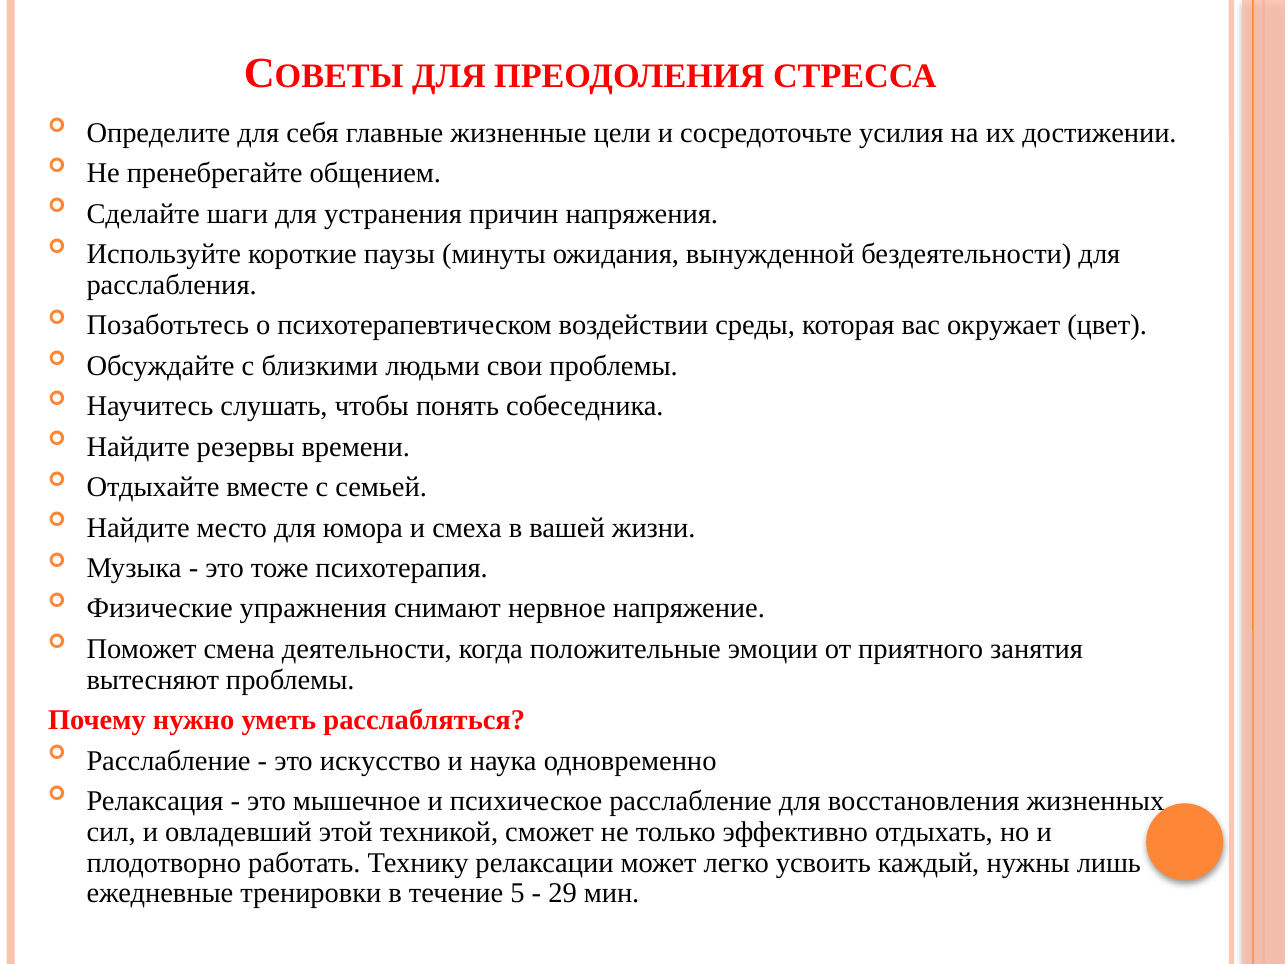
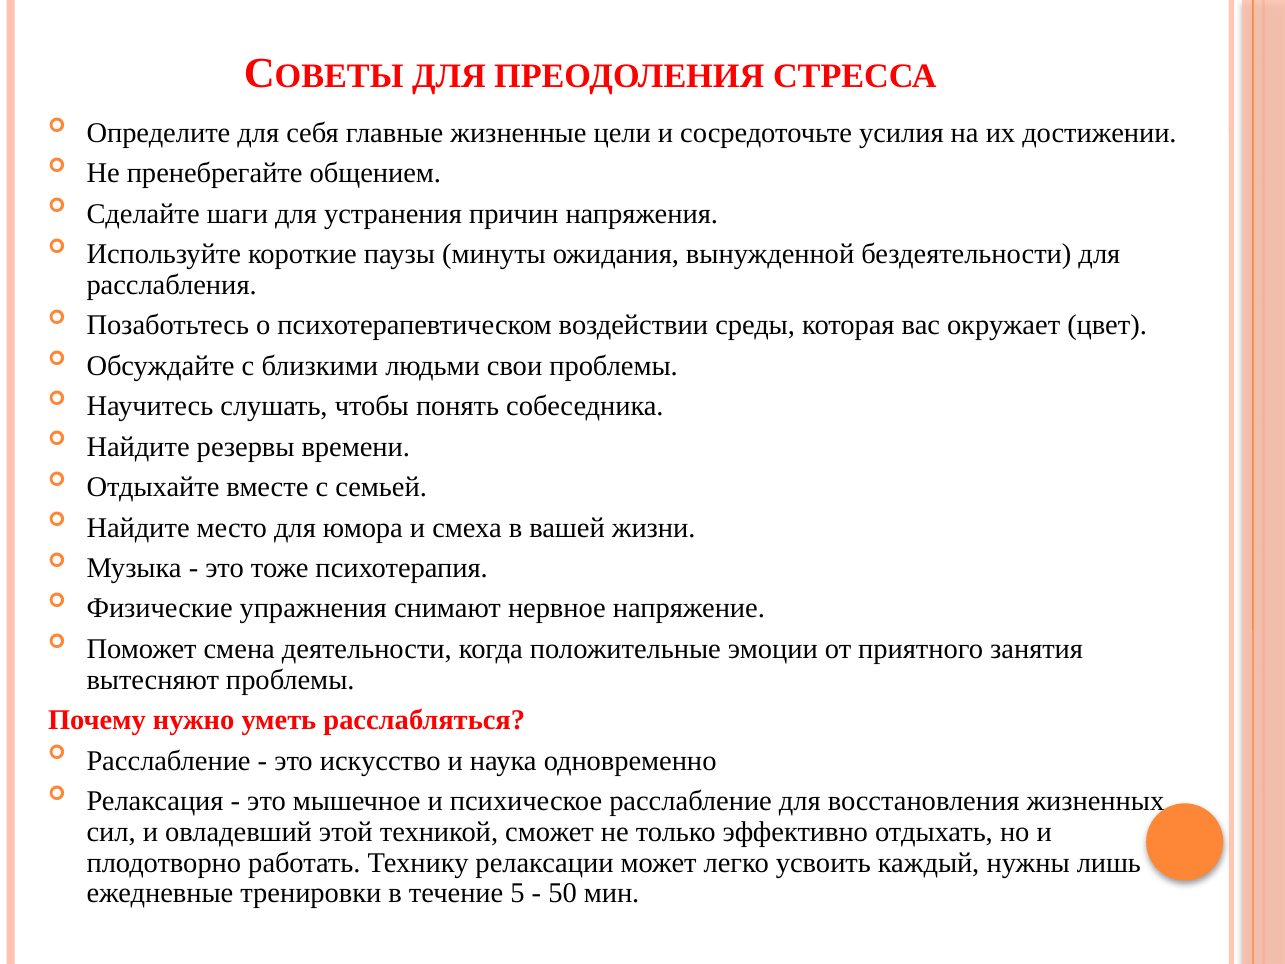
29: 29 -> 50 (563, 893)
